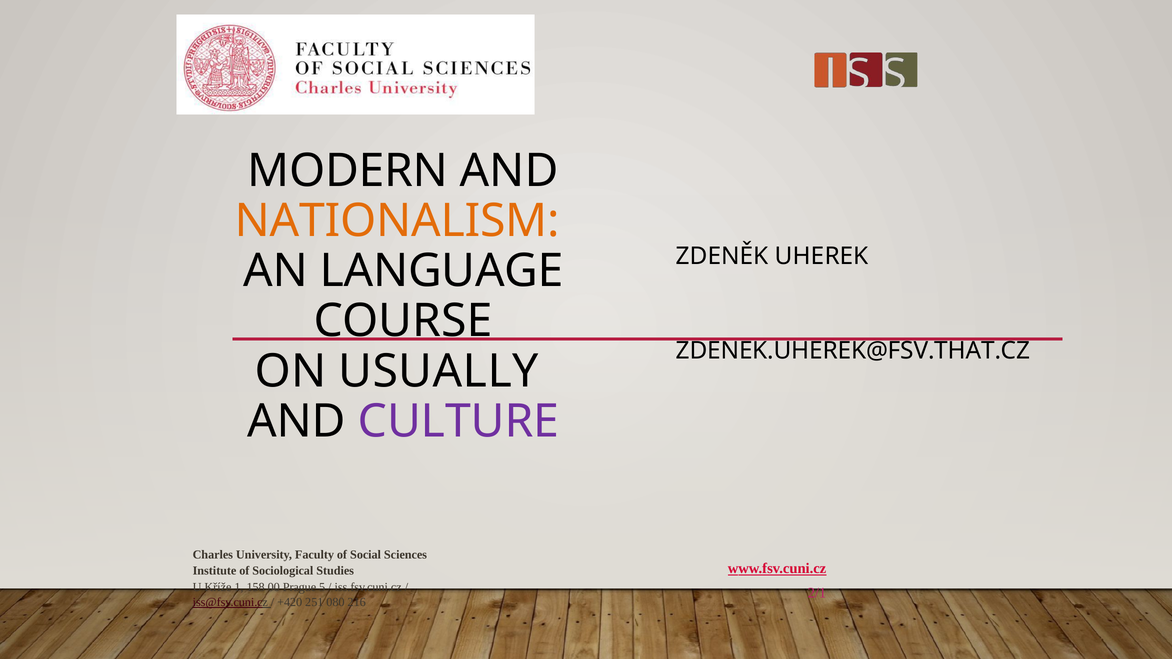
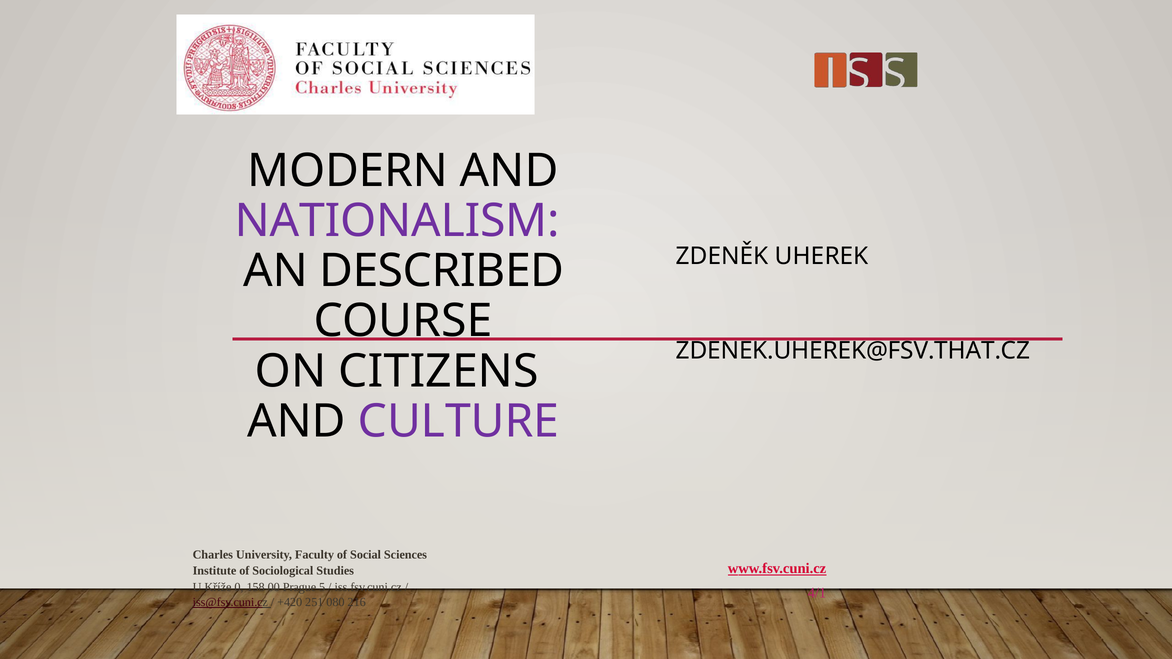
NATIONALISM colour: orange -> purple (397, 221)
LANGUAGE: LANGUAGE -> DESCRIBED (442, 271)
USUALLY: USUALLY -> CITIZENS (439, 371)
1: 1 -> 0 (239, 588)
2/1: 2/1 -> 4/1 (817, 593)
